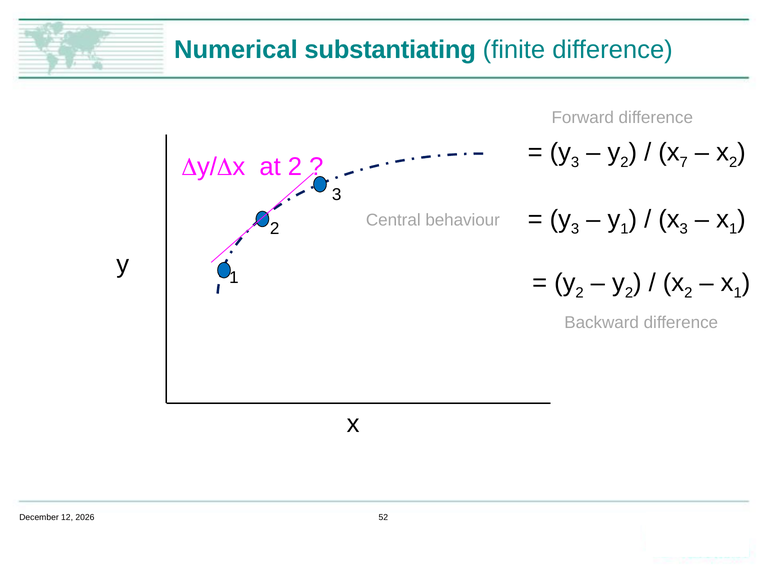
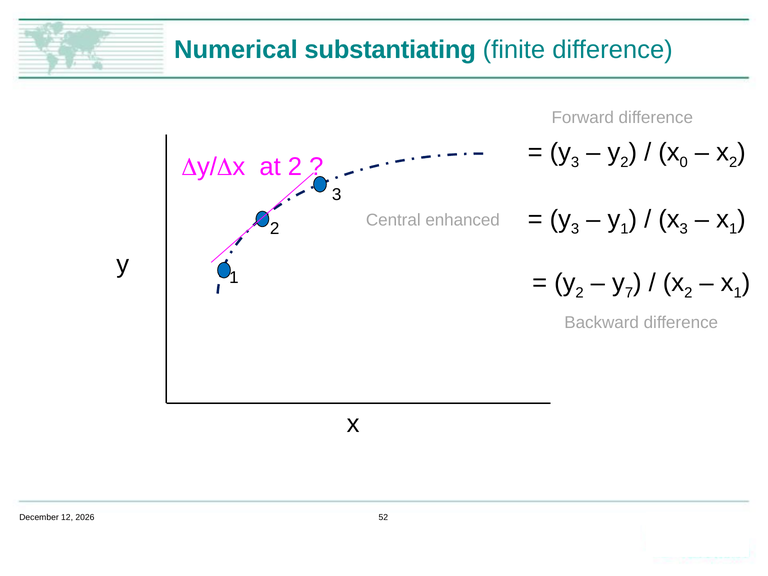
7: 7 -> 0 (684, 162)
behaviour: behaviour -> enhanced (463, 220)
2: 2 -> 7 (629, 293)
